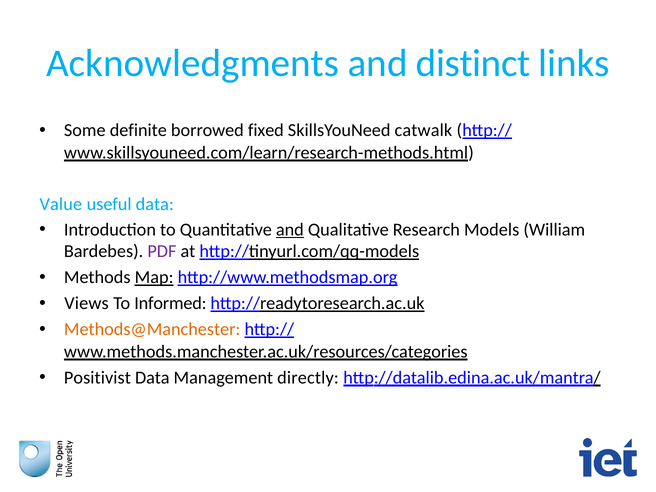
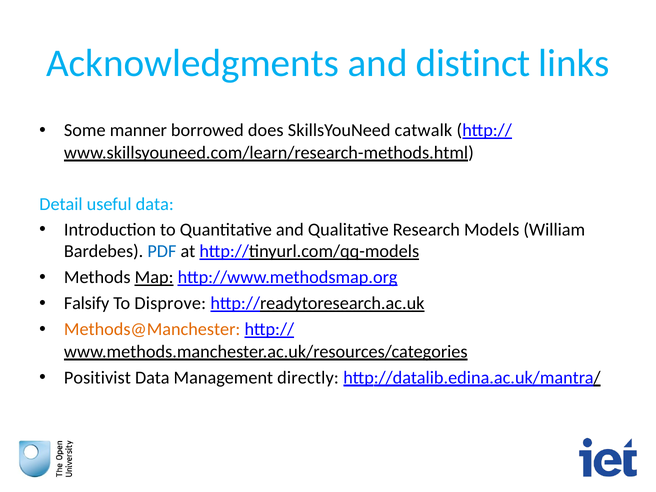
definite: definite -> manner (138, 130)
fixed: fixed -> does (266, 130)
Value: Value -> Detail (61, 204)
and underline: present -> none (290, 230)
PDF colour: purple -> blue (162, 251)
Views: Views -> Falsify (87, 303)
Informed: Informed -> Disprove (170, 303)
